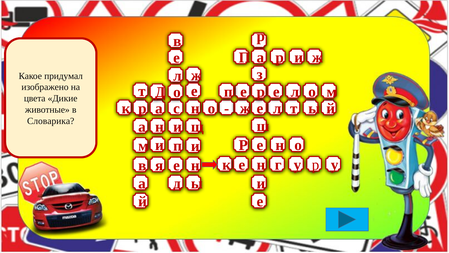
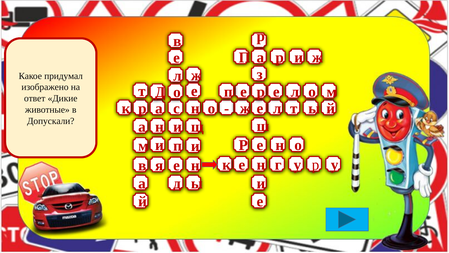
цвета: цвета -> ответ (35, 98)
Словарика: Словарика -> Допускали (51, 121)
